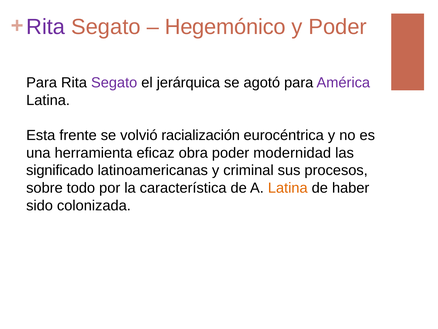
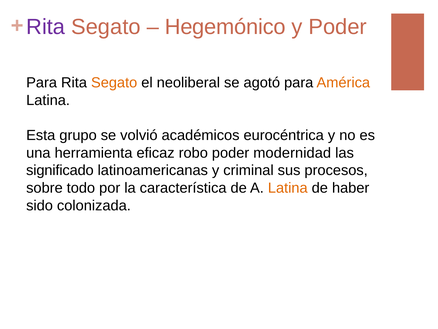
Segato colour: purple -> orange (114, 83)
jerárquica: jerárquica -> neoliberal (188, 83)
América colour: purple -> orange (343, 83)
frente: frente -> grupo (78, 135)
racialización: racialización -> académicos (201, 135)
obra: obra -> robo (193, 153)
